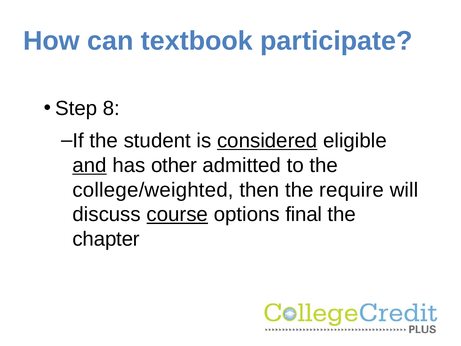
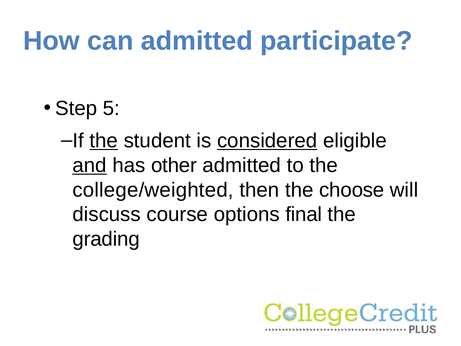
can textbook: textbook -> admitted (197, 41)
8: 8 -> 5 (111, 108)
the underline: none -> present (104, 141)
require: require -> choose (352, 190)
course underline: present -> none (177, 214)
chapter: chapter -> grading (106, 239)
